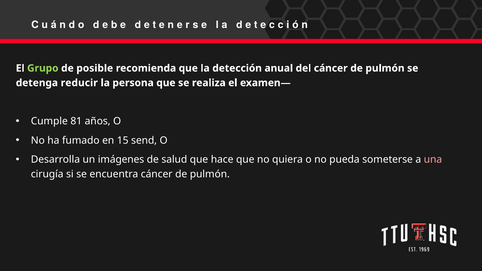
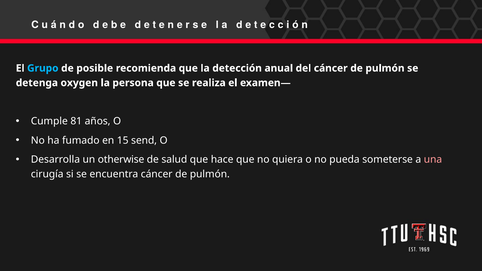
Grupo colour: light green -> light blue (43, 68)
reducir: reducir -> oxygen (79, 83)
imágenes: imágenes -> otherwise (121, 160)
